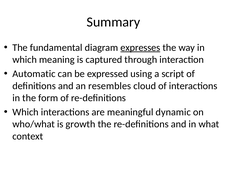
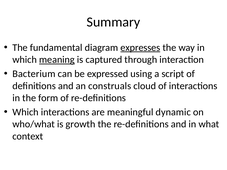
meaning underline: none -> present (57, 60)
Automatic: Automatic -> Bacterium (34, 74)
resembles: resembles -> construals (110, 86)
